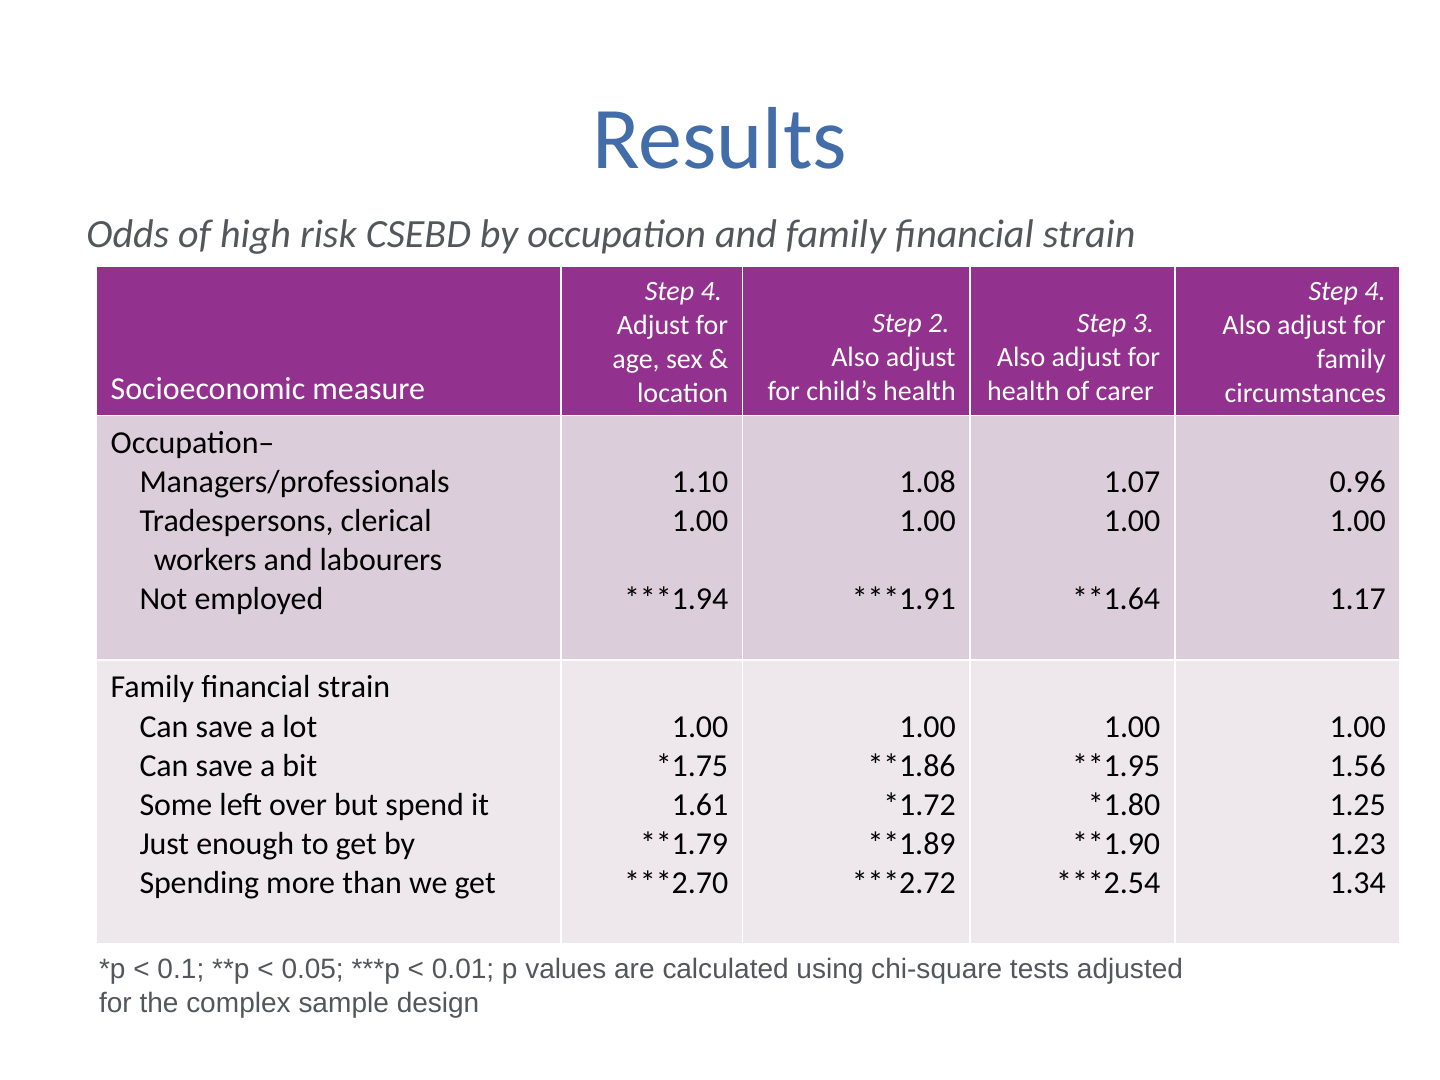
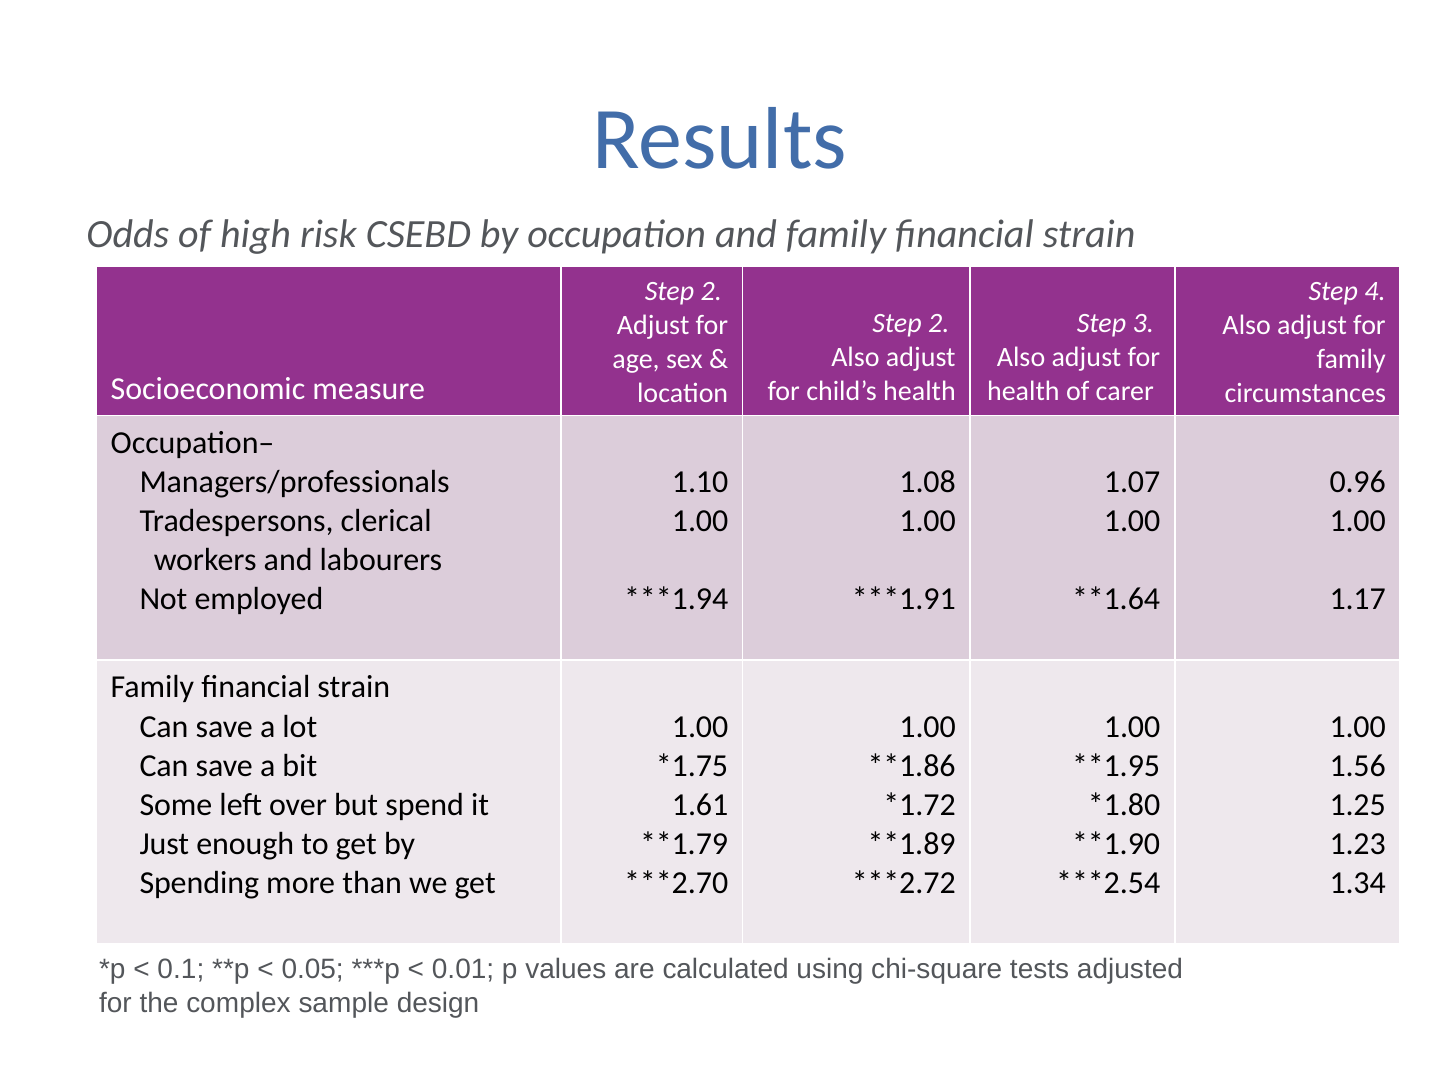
4: 4 -> 2 (711, 291)
